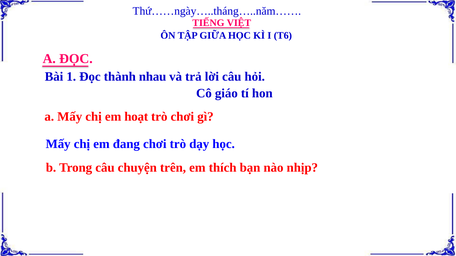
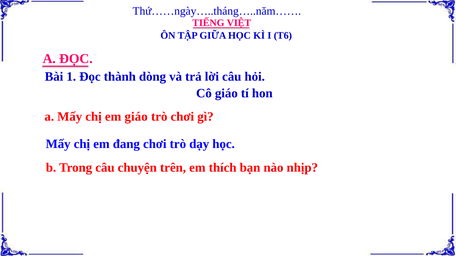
nhau: nhau -> dòng (153, 77)
em hoạt: hoạt -> giáo (136, 117)
